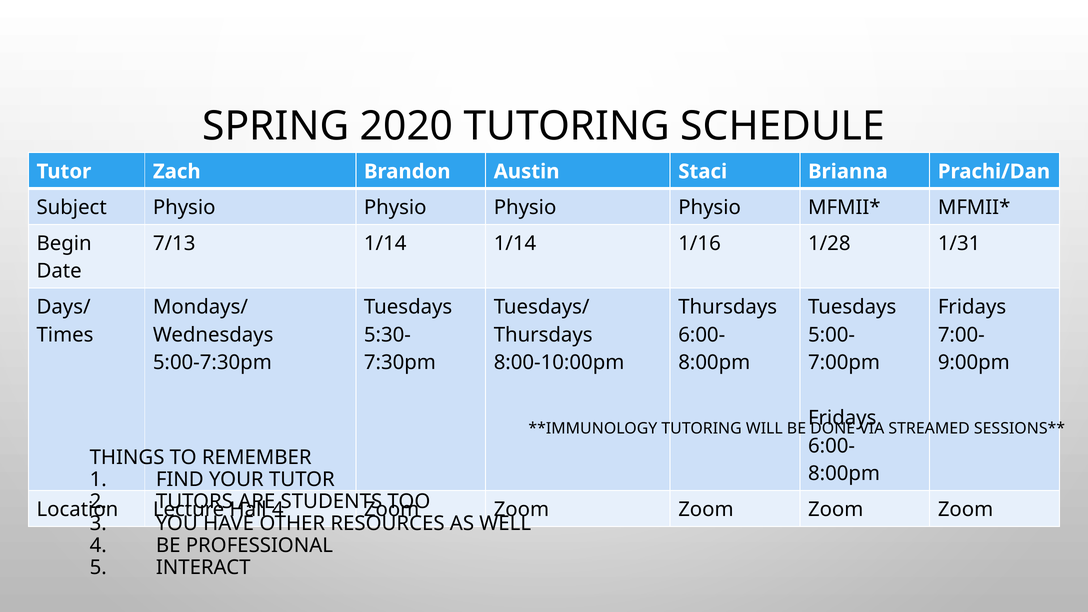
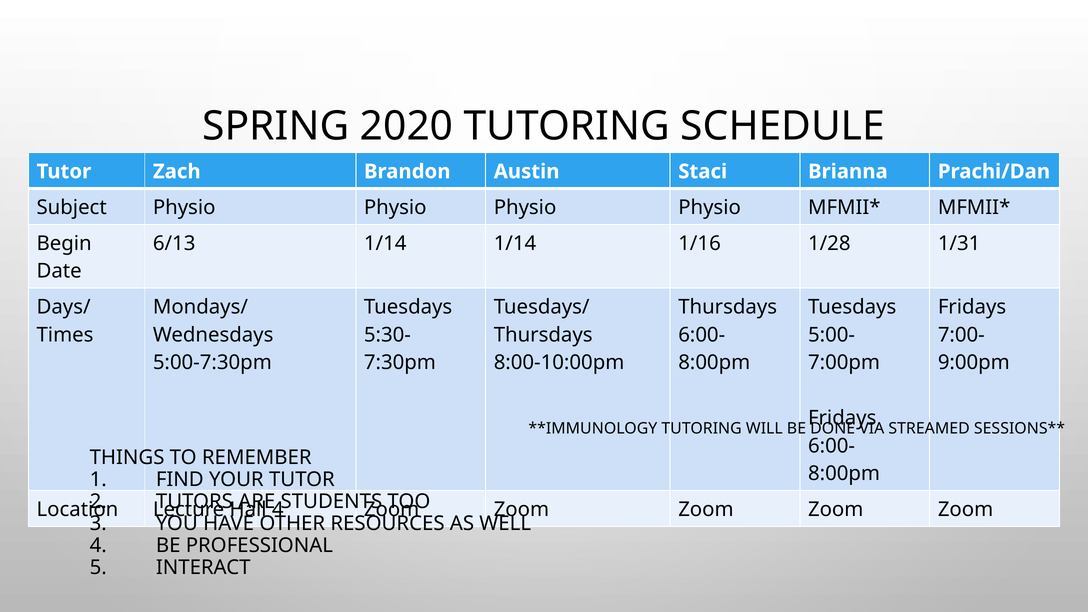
7/13: 7/13 -> 6/13 (174, 243)
